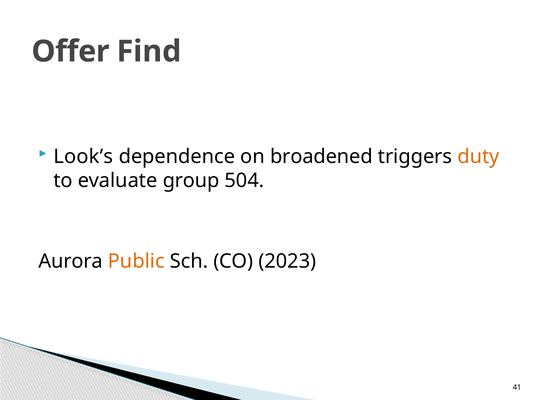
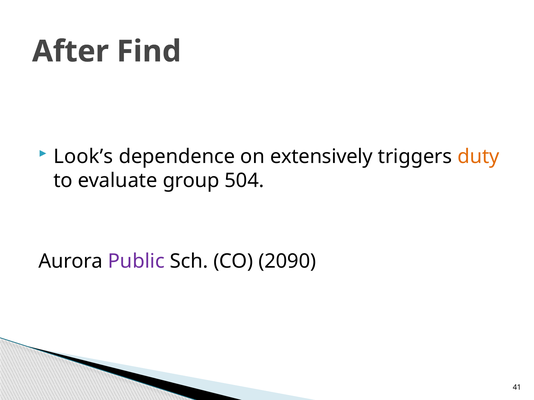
Offer: Offer -> After (70, 52)
broadened: broadened -> extensively (321, 157)
Public colour: orange -> purple (136, 262)
2023: 2023 -> 2090 (287, 262)
